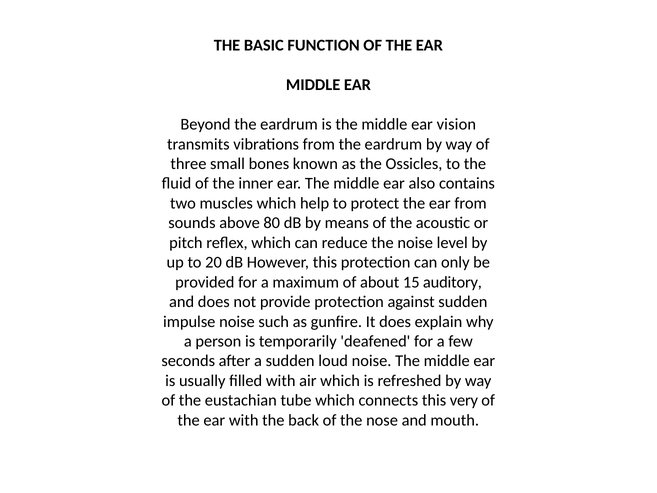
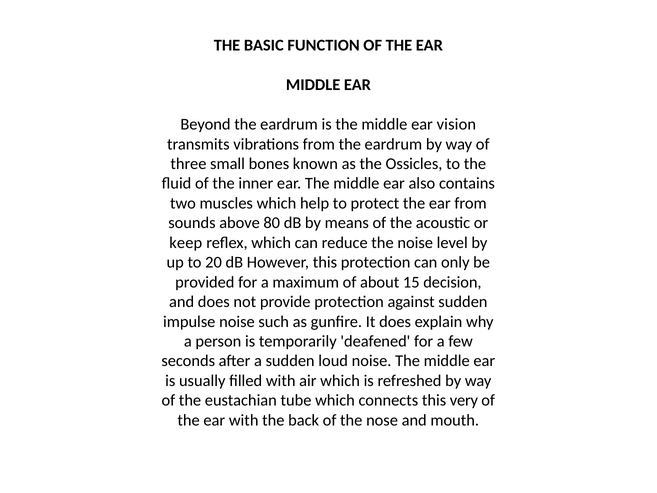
pitch: pitch -> keep (186, 243)
auditory: auditory -> decision (452, 282)
